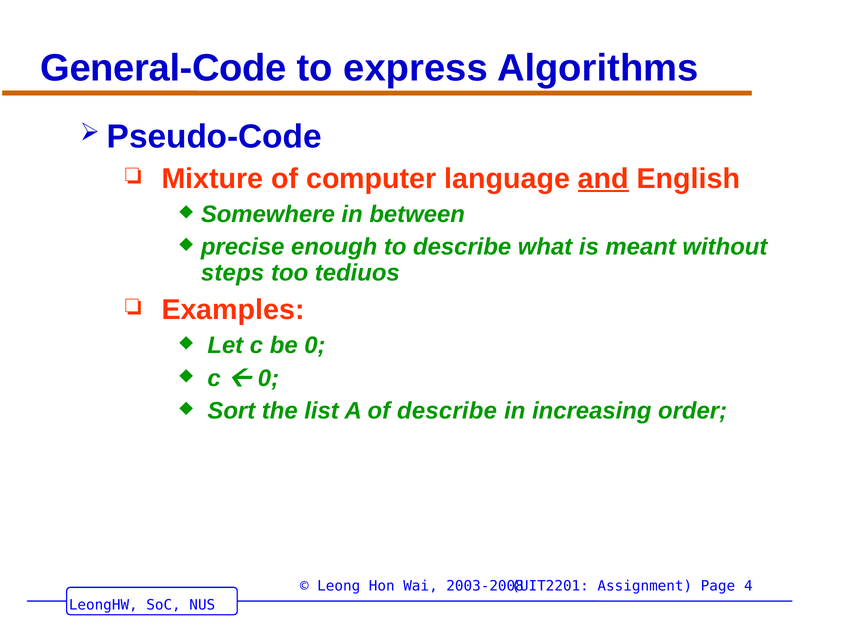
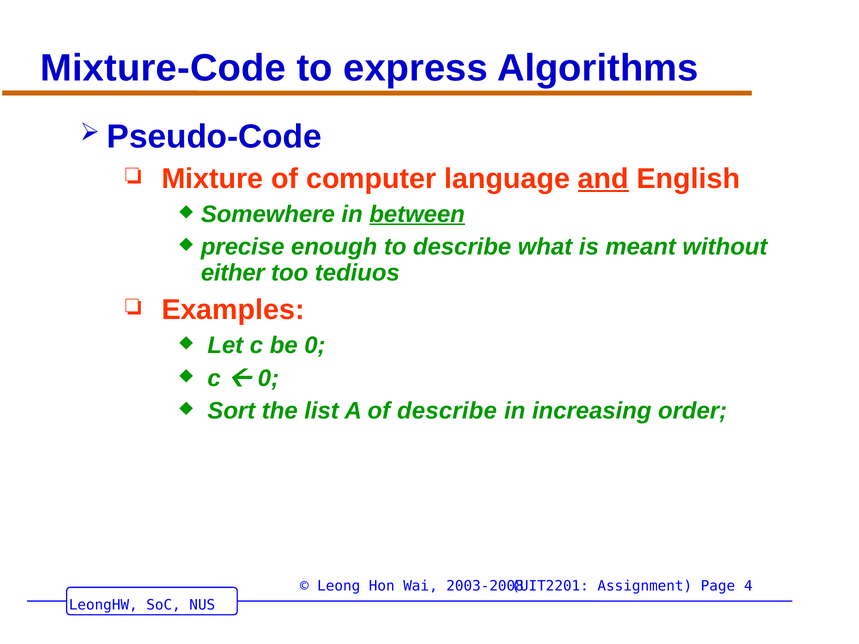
General-Code: General-Code -> Mixture-Code (163, 68)
between underline: none -> present (417, 214)
steps: steps -> either (233, 273)
